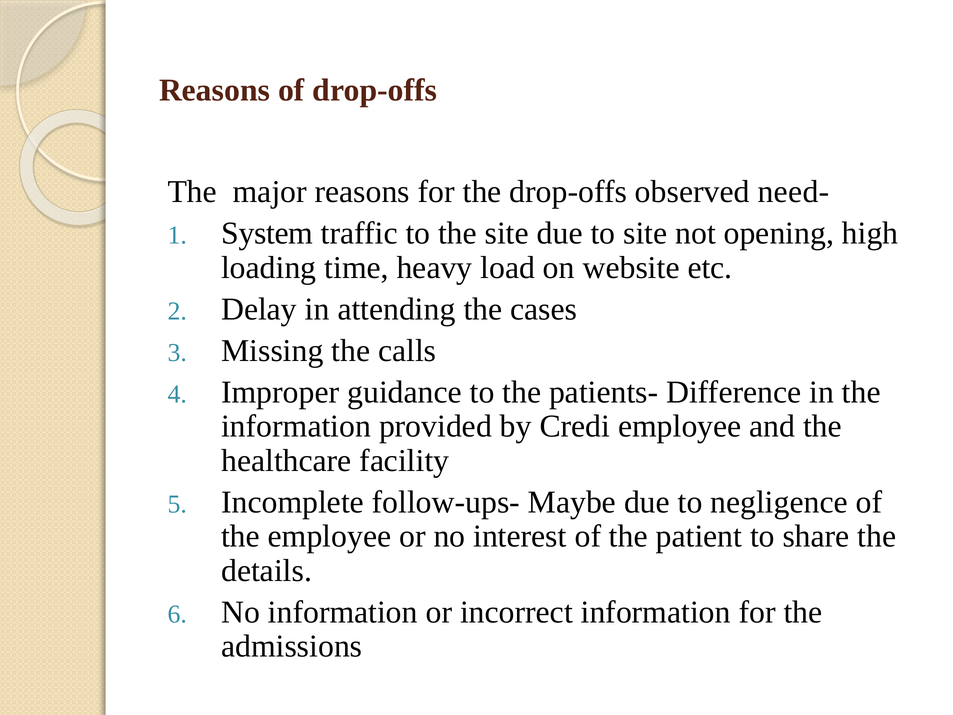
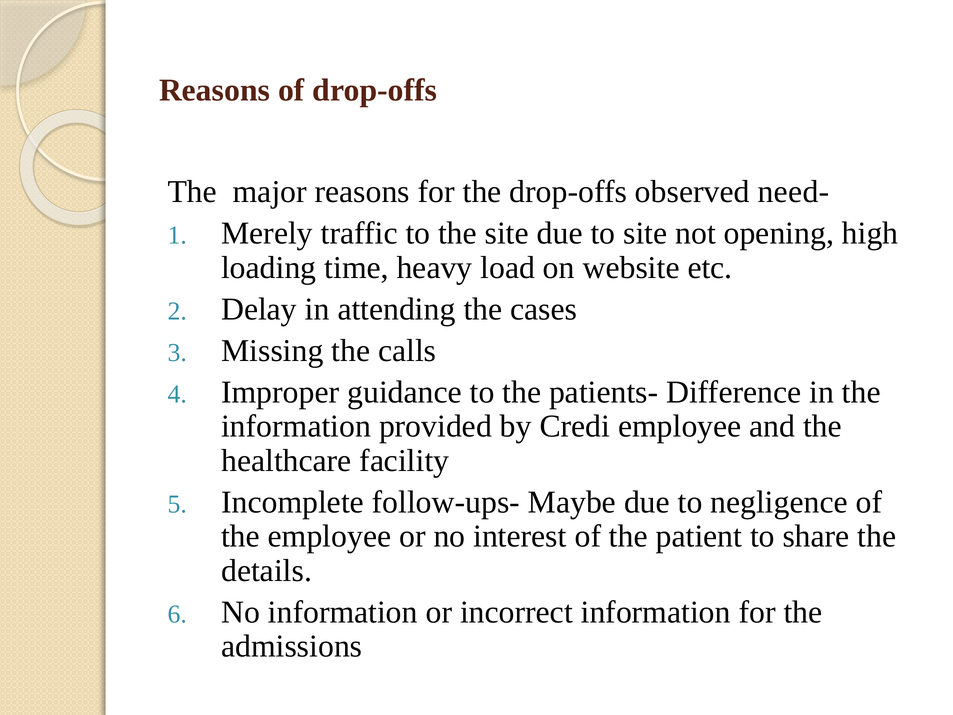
System: System -> Merely (267, 233)
